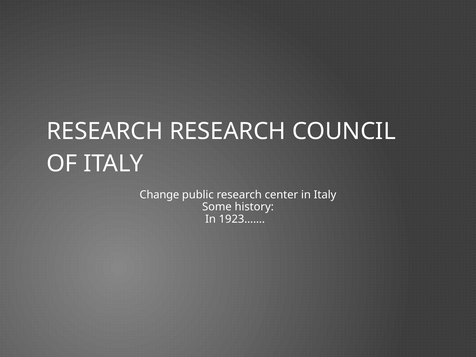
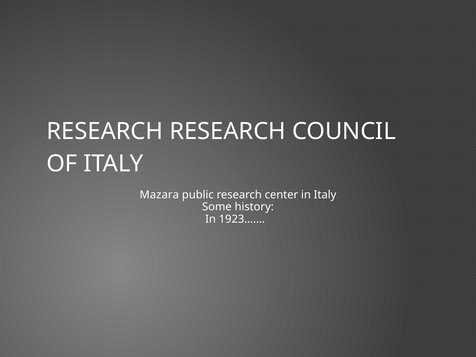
Change: Change -> Mazara (159, 195)
